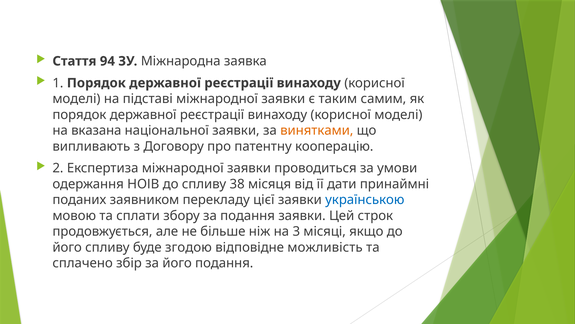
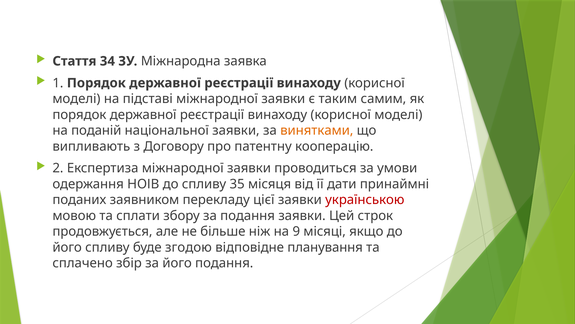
94: 94 -> 34 (107, 61)
вказана: вказана -> поданій (96, 130)
38: 38 -> 35 (237, 184)
українською colour: blue -> red (365, 199)
3: 3 -> 9 (296, 231)
можливість: можливість -> планування (325, 247)
